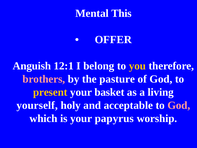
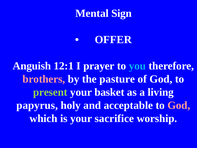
This: This -> Sign (121, 13)
belong: belong -> prayer (99, 66)
you colour: yellow -> light blue (137, 66)
present colour: yellow -> light green (50, 92)
yourself: yourself -> papyrus (37, 105)
papyrus: papyrus -> sacrifice (114, 118)
